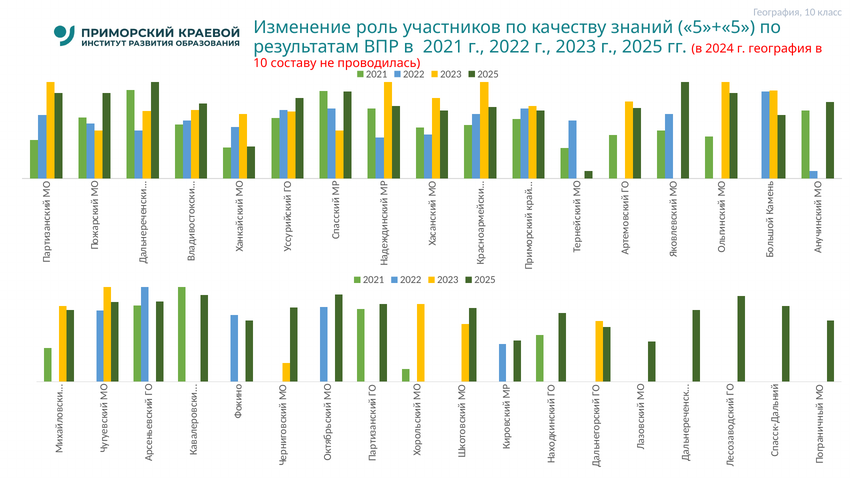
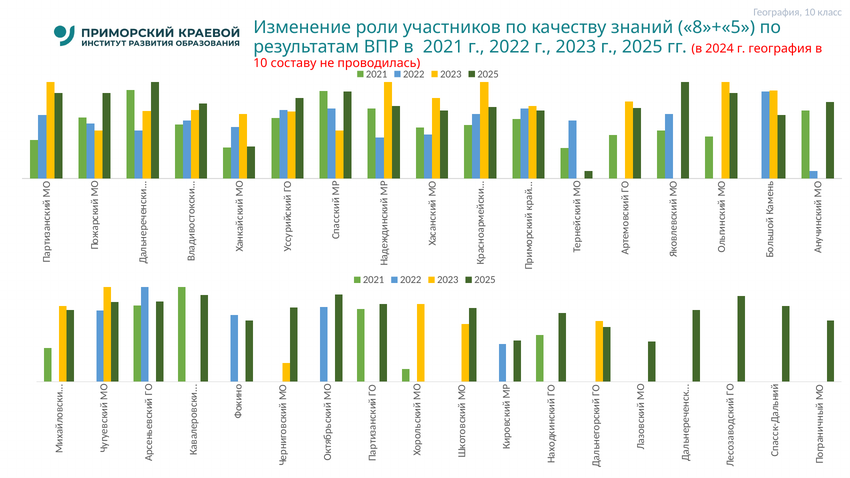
роль: роль -> роли (377, 28)
5»+«5: 5»+«5 -> 8»+«5 (717, 28)
